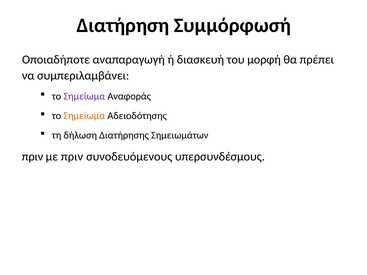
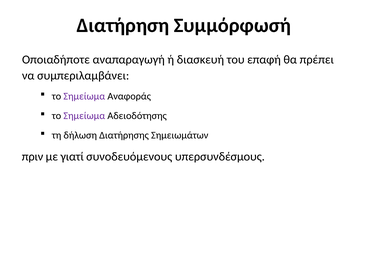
μορφή: μορφή -> επαφή (264, 60)
Σημείωμα colour: orange -> purple (84, 116)
με πριν: πριν -> γιατί (72, 157)
